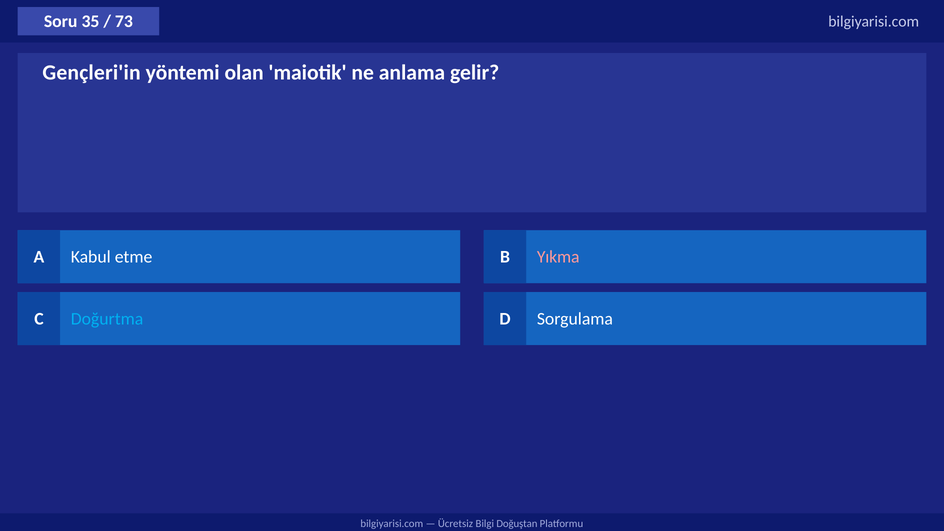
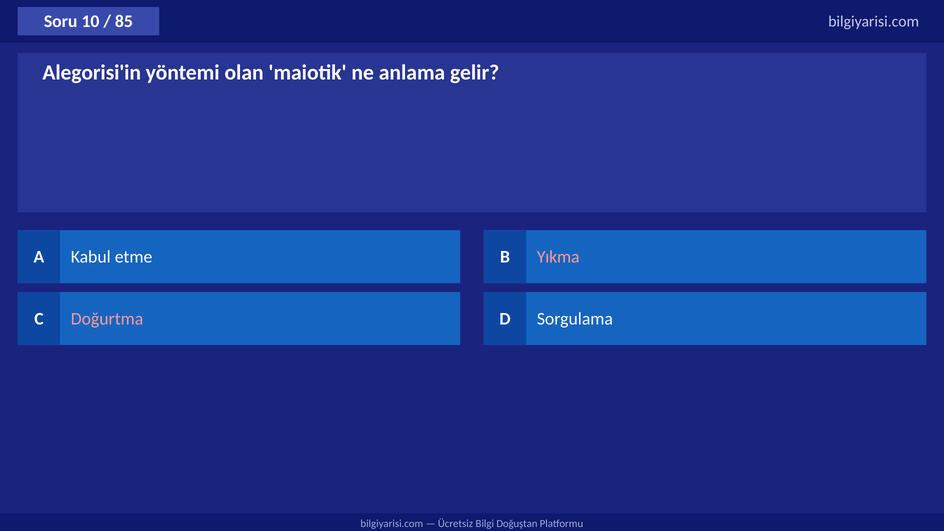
35: 35 -> 10 (90, 22)
73: 73 -> 85 (124, 22)
Gençleri'in: Gençleri'in -> Alegorisi'in (92, 73)
Doğurtma colour: light blue -> pink (107, 319)
